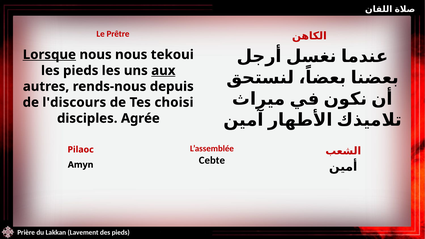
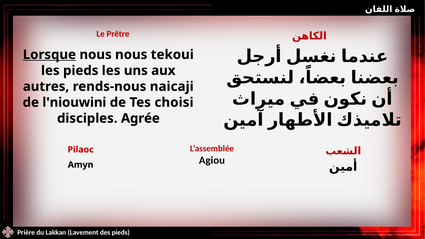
aux underline: present -> none (163, 71)
depuis: depuis -> naicaji (172, 86)
l'discours: l'discours -> l'niouwini (74, 102)
Cebte: Cebte -> Agiou (212, 160)
